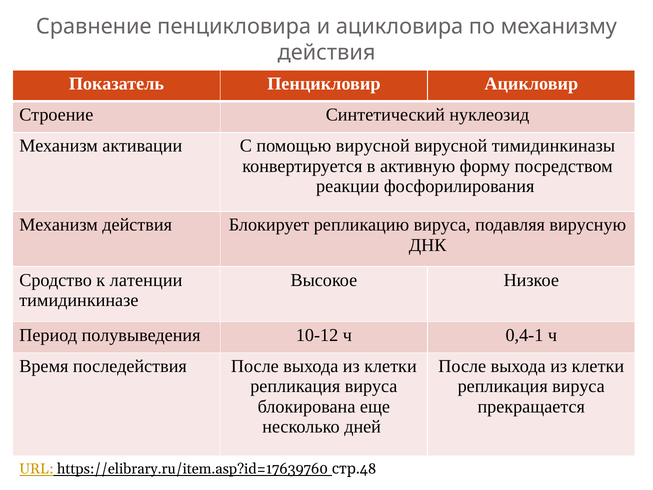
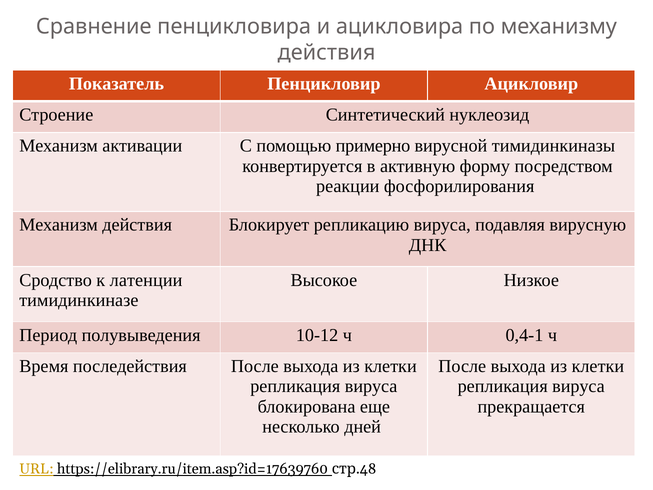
помощью вирусной: вирусной -> примерно (373, 146)
